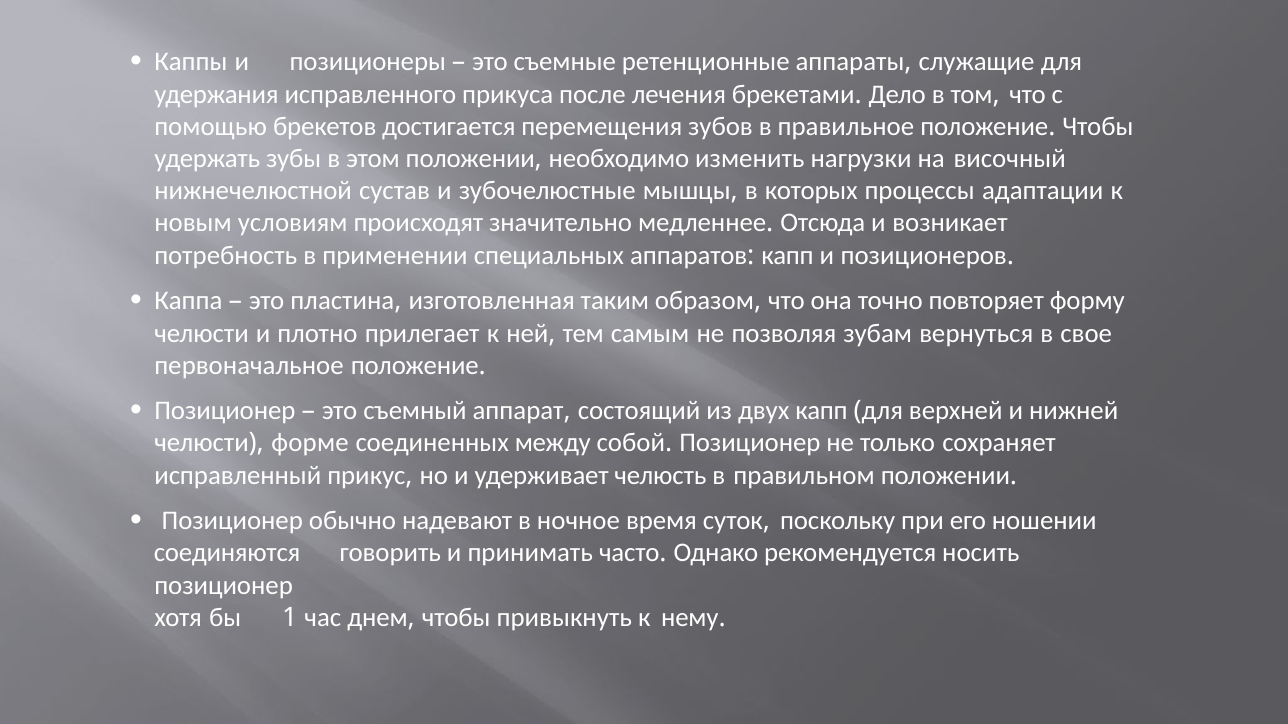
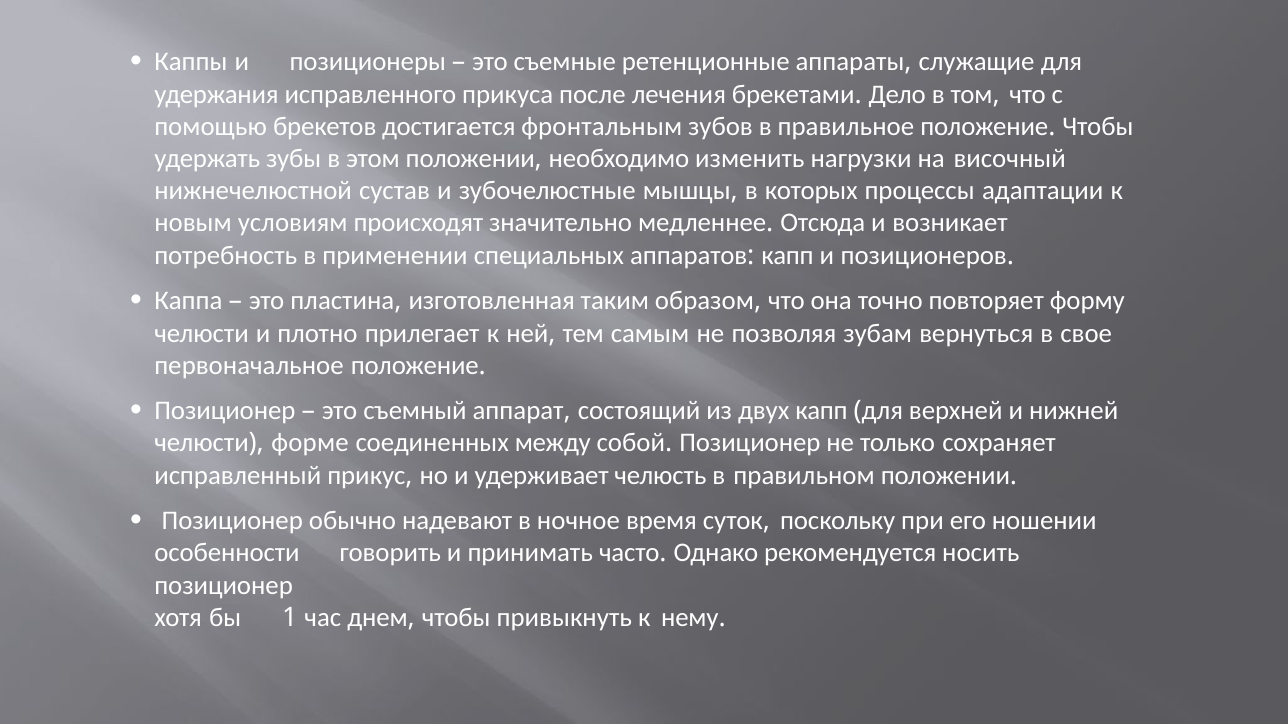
перемещения: перемещения -> фронтальным (602, 127)
соединяются: соединяются -> особенности (227, 553)
